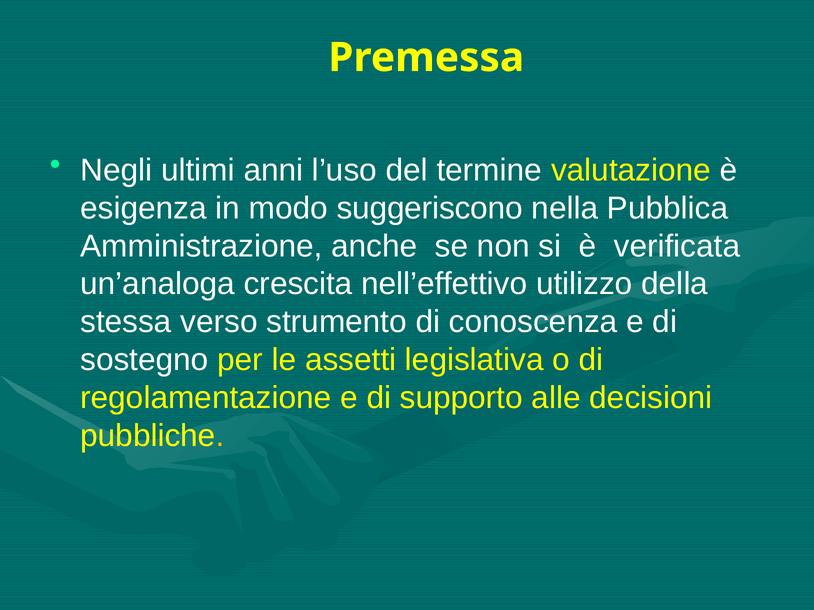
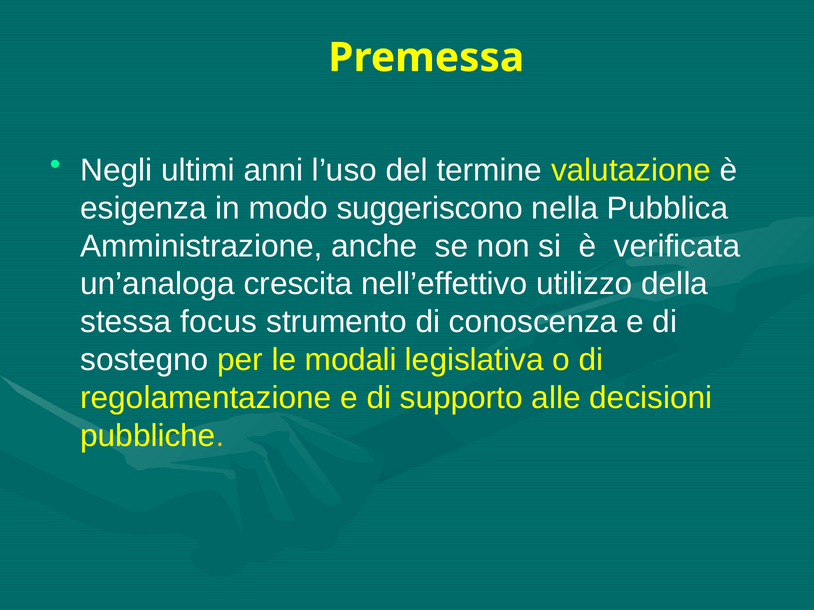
verso: verso -> focus (219, 322)
assetti: assetti -> modali (351, 360)
